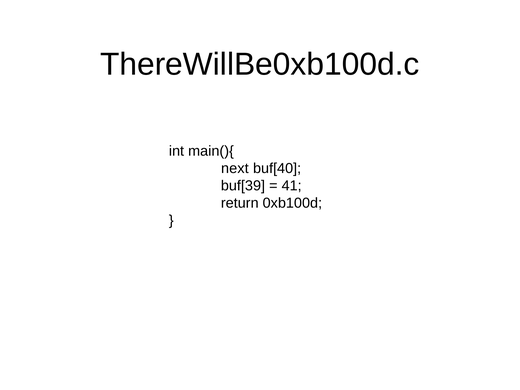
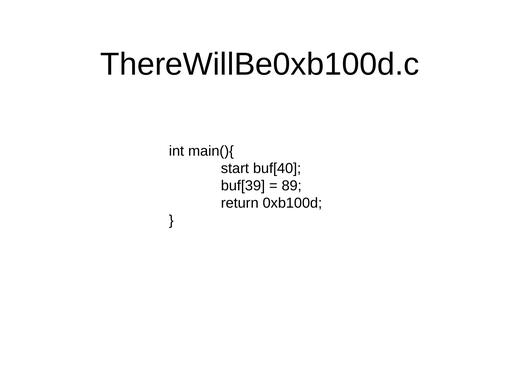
next: next -> start (235, 168)
41: 41 -> 89 (292, 186)
